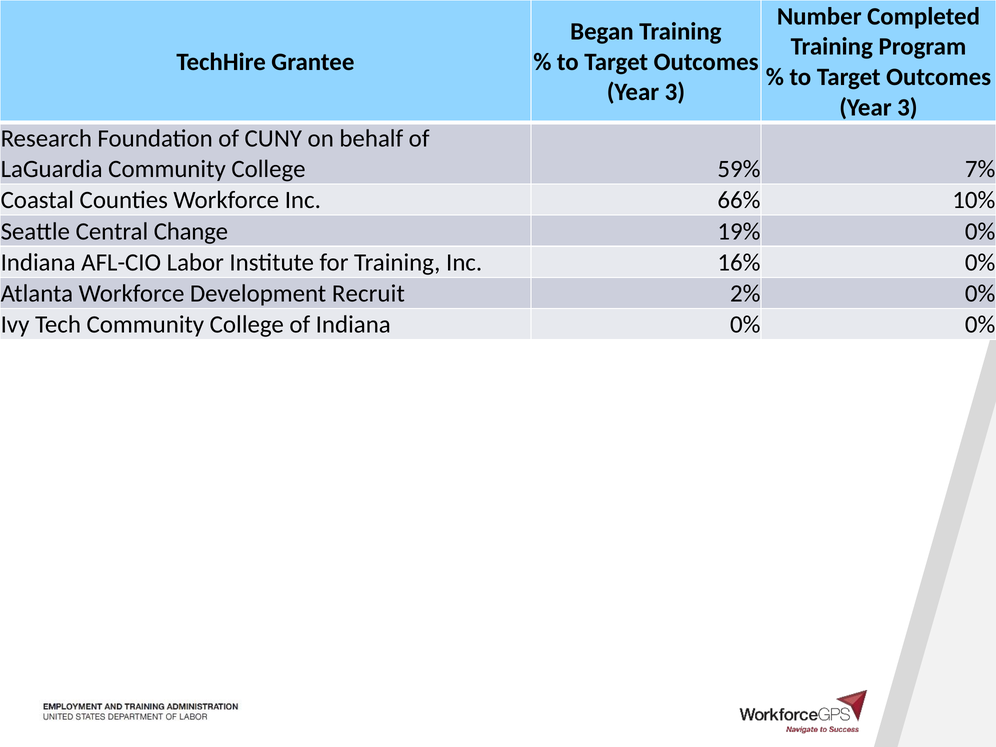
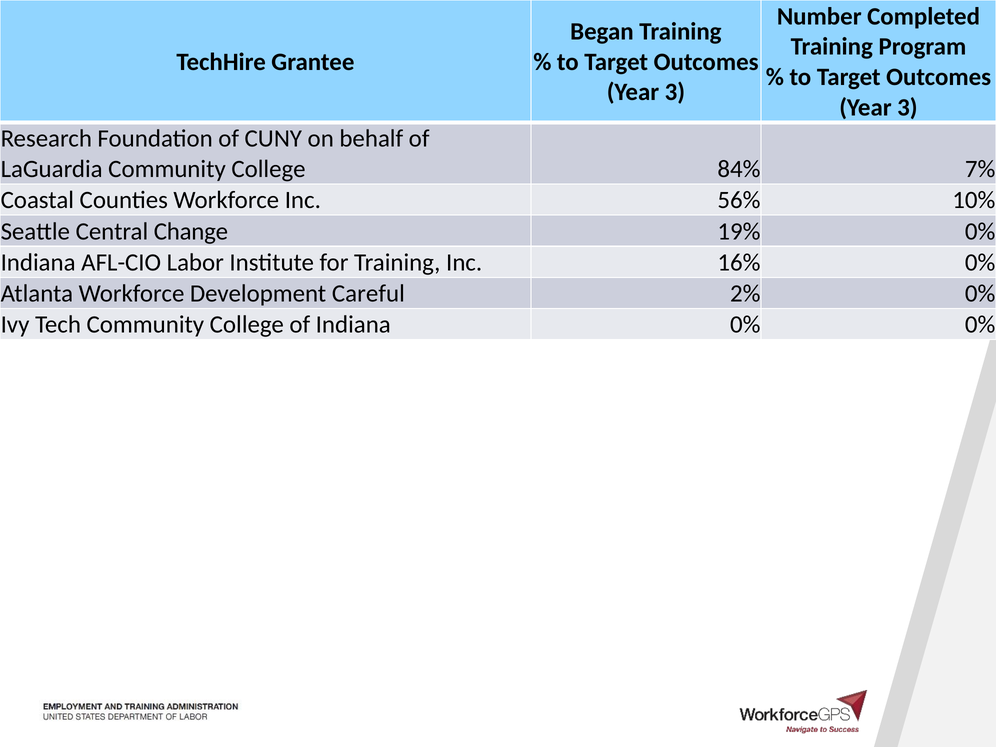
59%: 59% -> 84% (739, 169)
66%: 66% -> 56% (739, 200)
Recruit: Recruit -> Careful (368, 294)
